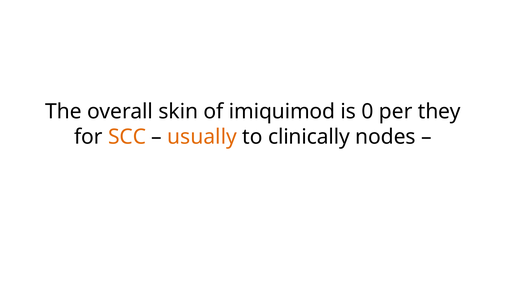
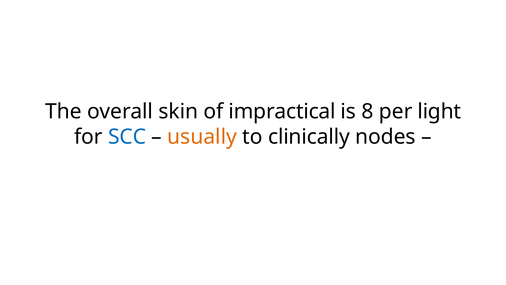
imiquimod: imiquimod -> impractical (282, 111)
0: 0 -> 8 (367, 111)
they: they -> light (439, 111)
SCC colour: orange -> blue (127, 137)
